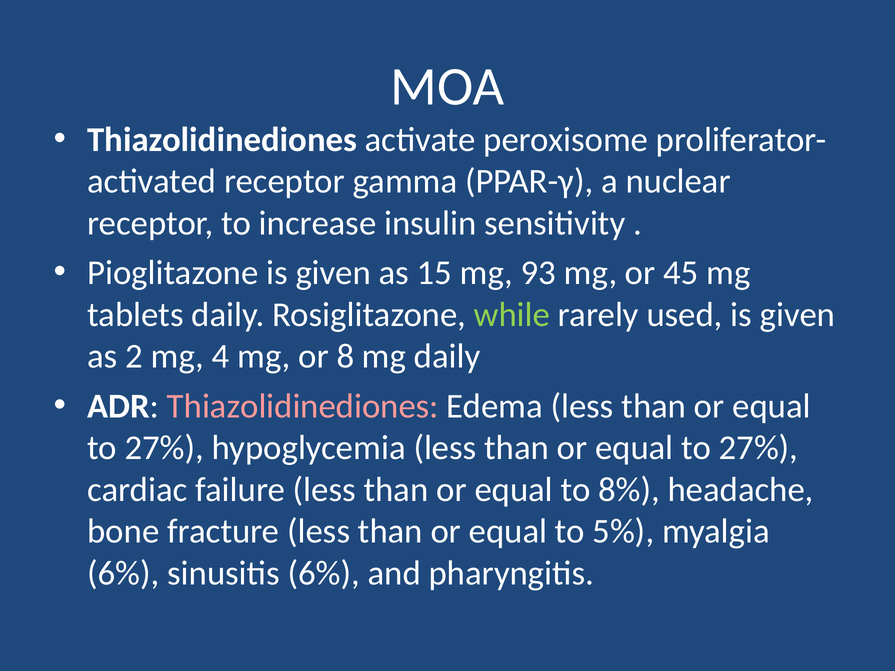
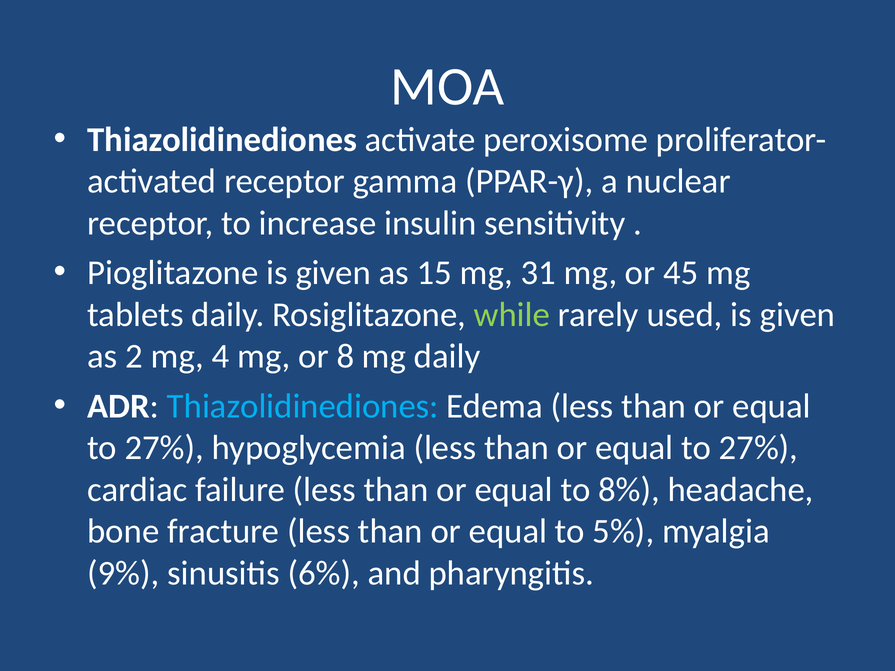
93: 93 -> 31 (538, 273)
Thiazolidinediones colour: pink -> light blue (303, 406)
6%: 6% -> 9% (123, 574)
